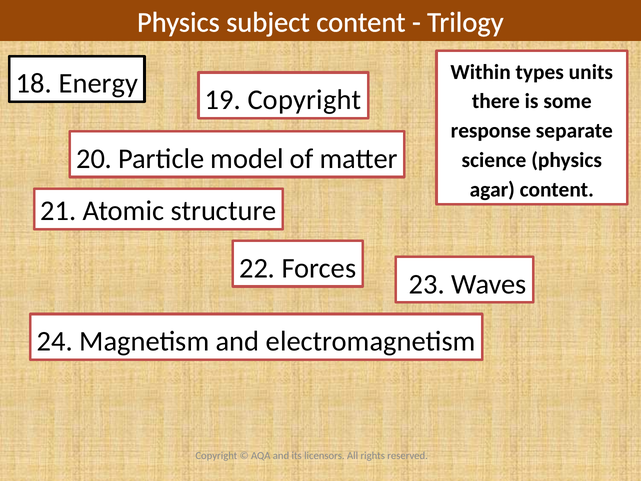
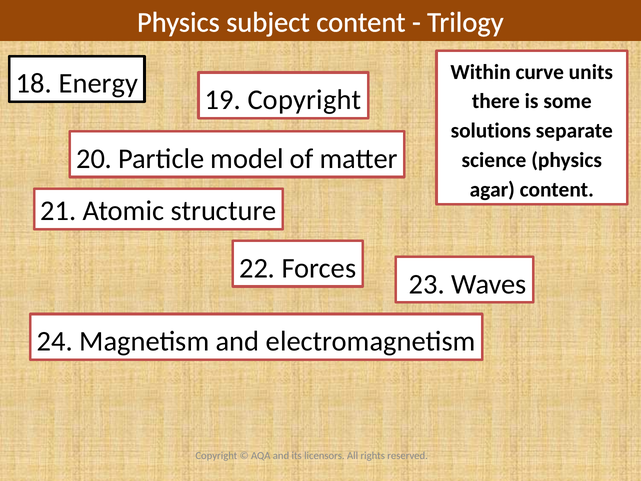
types: types -> curve (540, 72)
response: response -> solutions (491, 131)
